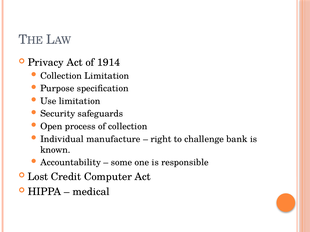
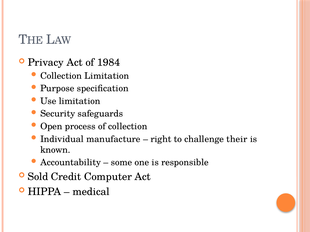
1914: 1914 -> 1984 (109, 63)
bank: bank -> their (237, 139)
Lost: Lost -> Sold (38, 177)
